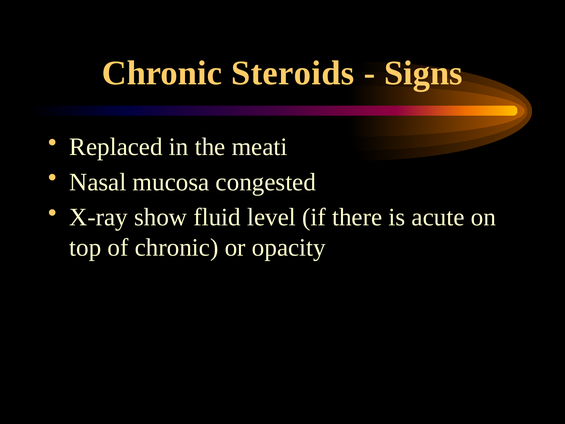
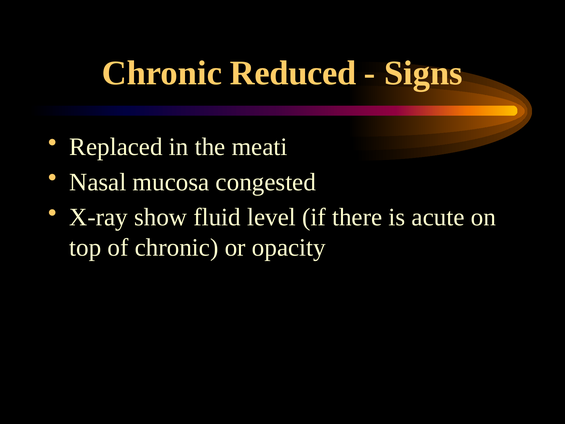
Steroids: Steroids -> Reduced (293, 73)
